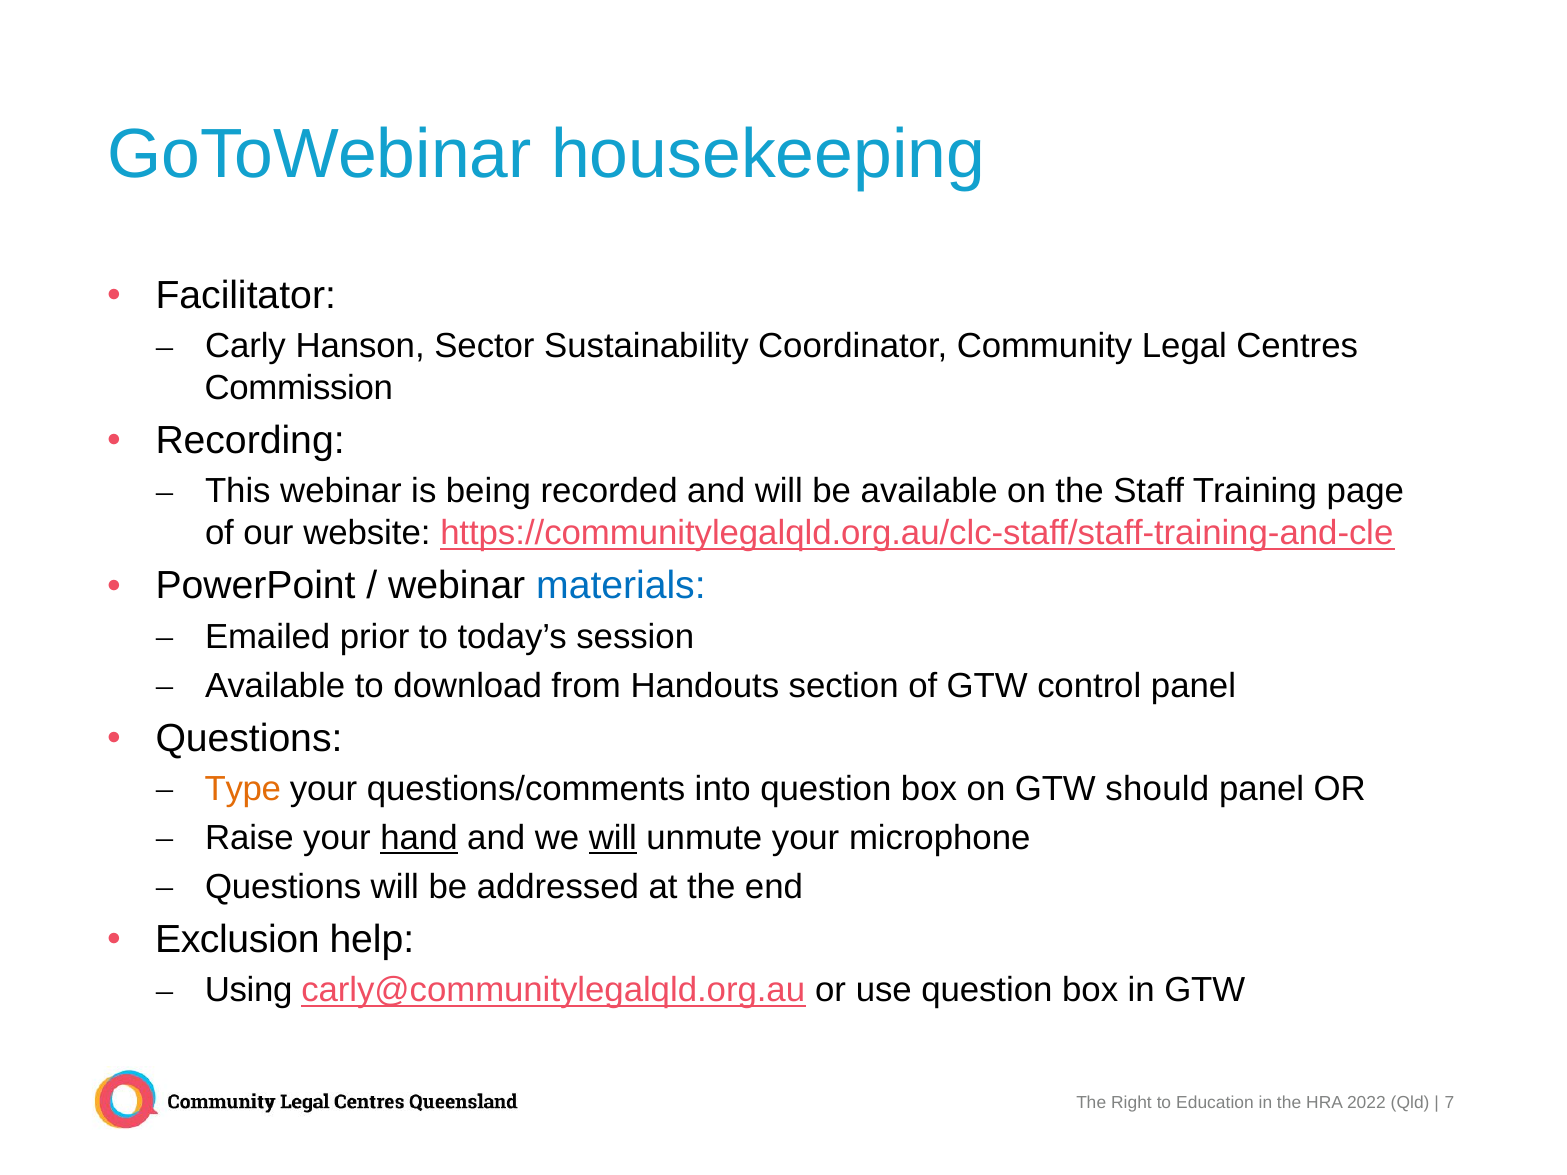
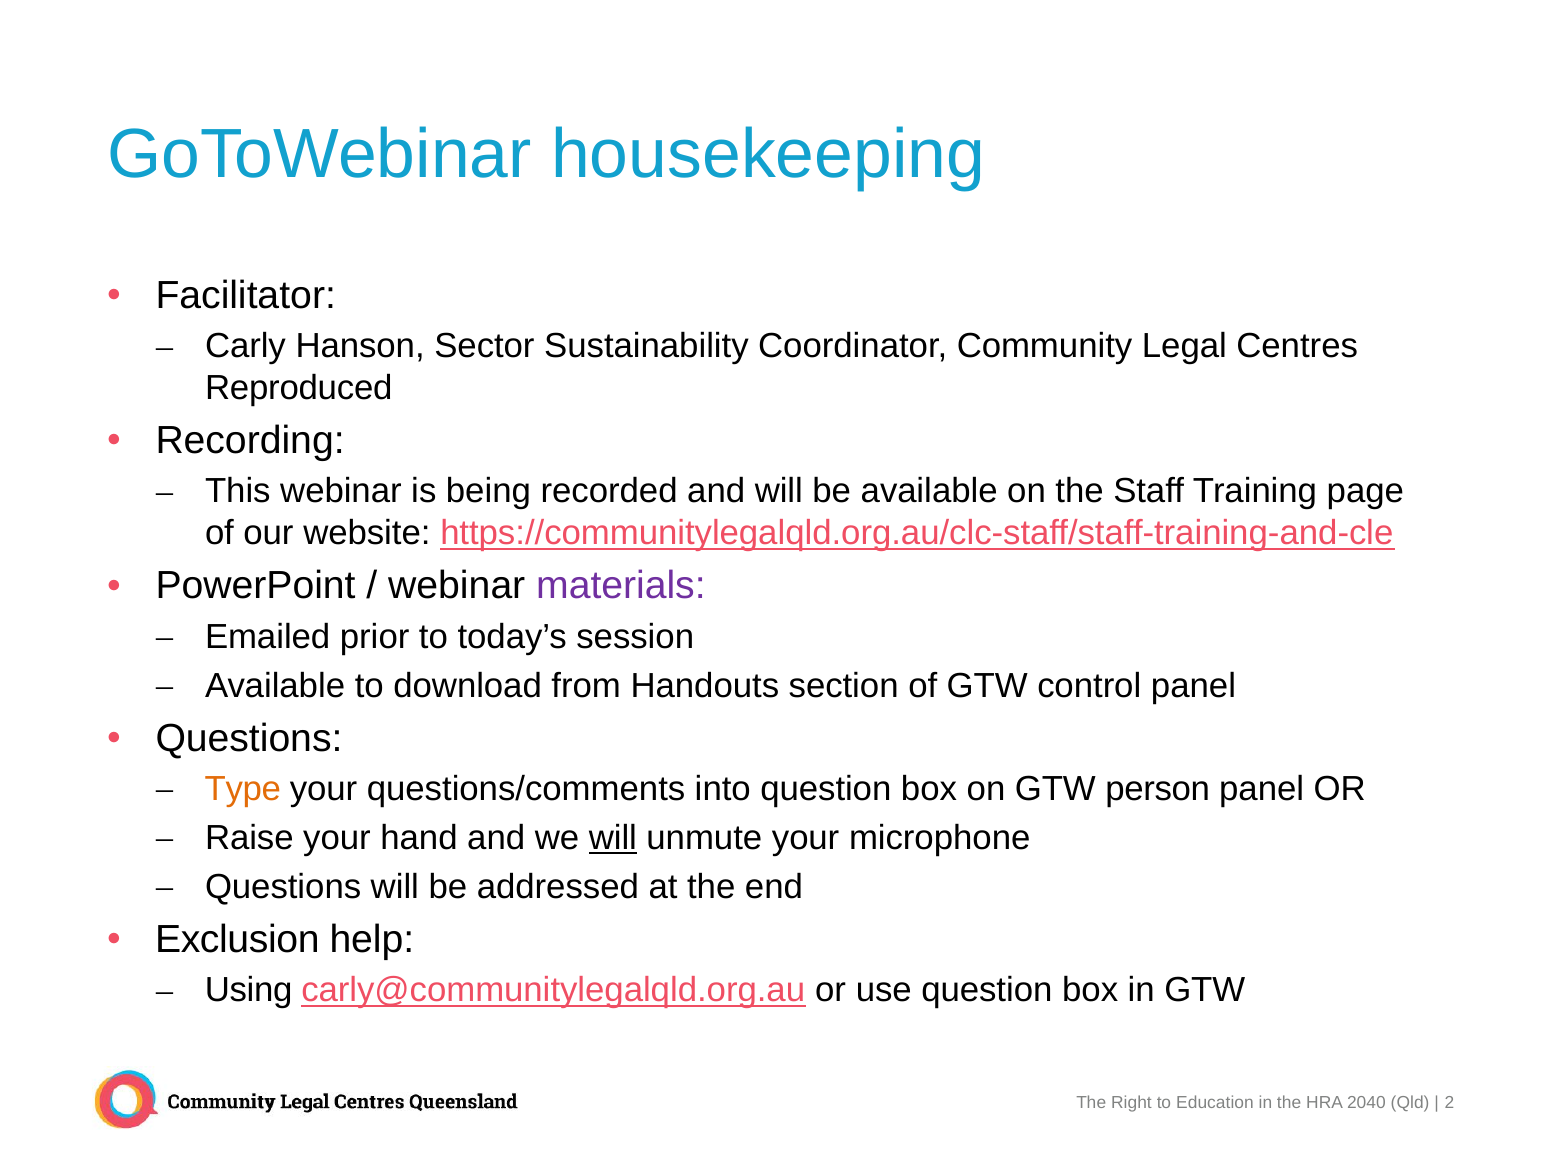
Commission: Commission -> Reproduced (299, 388)
materials colour: blue -> purple (621, 586)
should: should -> person (1158, 789)
hand underline: present -> none (419, 838)
2022: 2022 -> 2040 (1366, 1103)
7: 7 -> 2 (1449, 1103)
